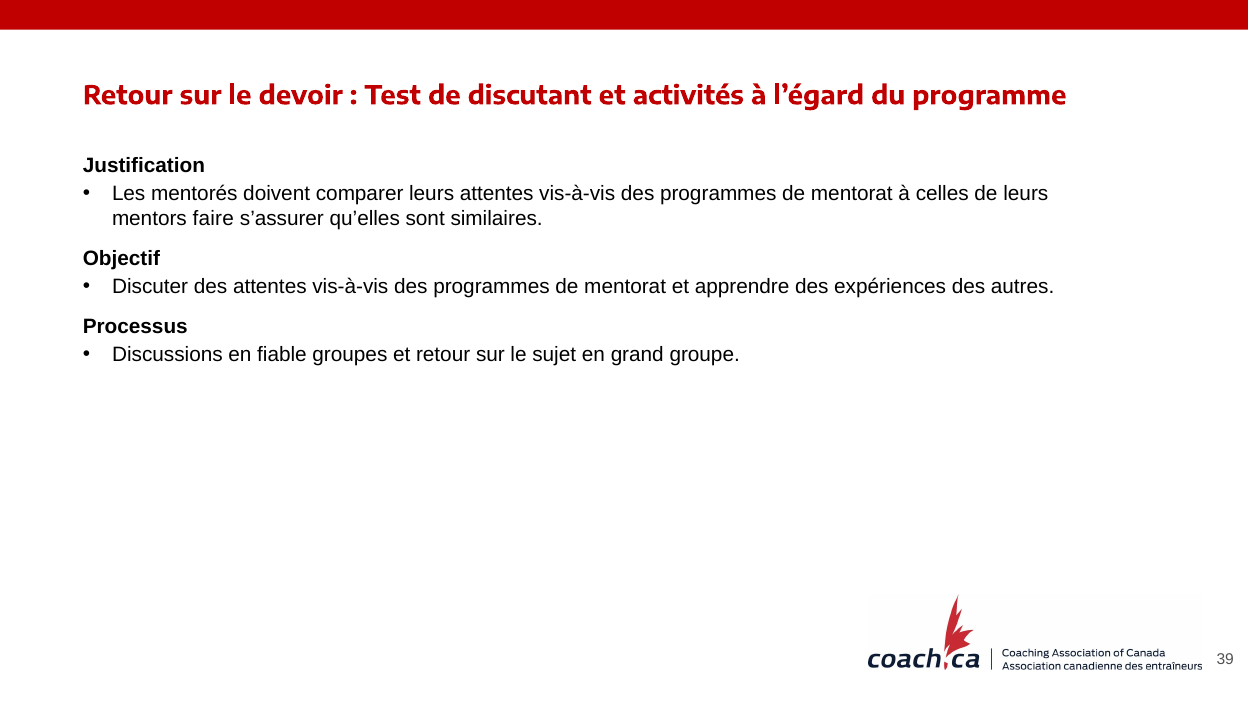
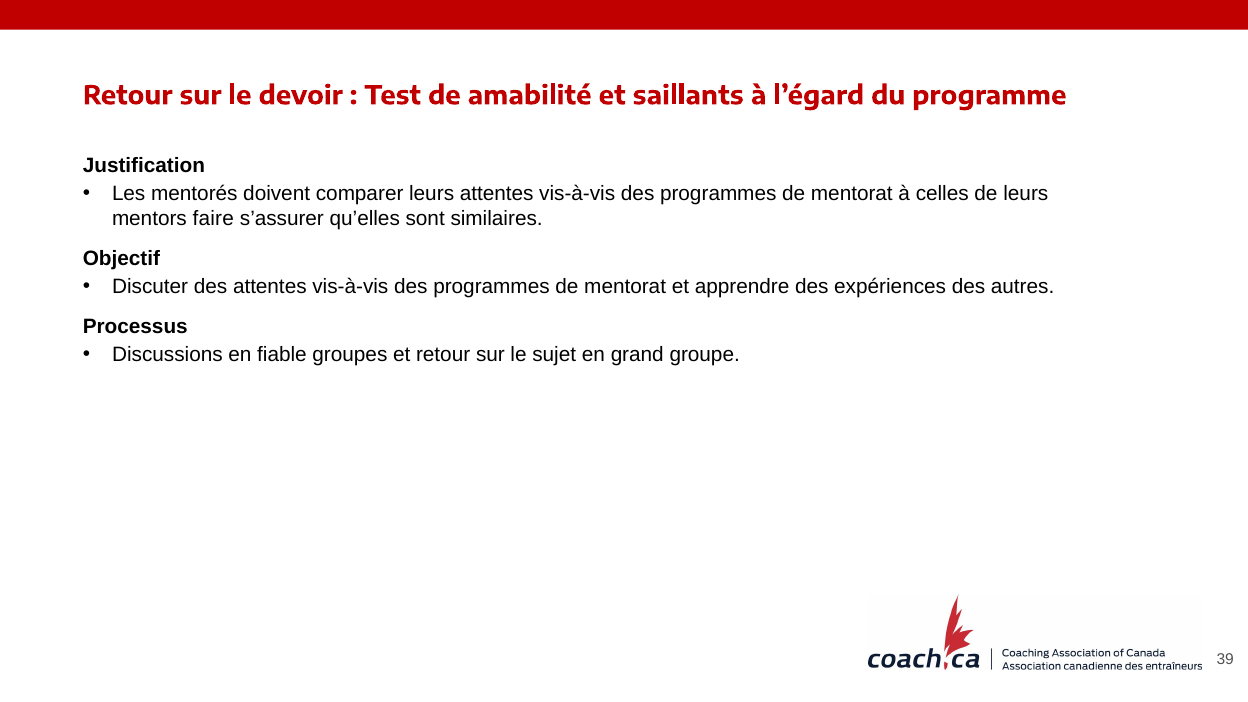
discutant: discutant -> amabilité (530, 96)
activités: activités -> saillants (688, 96)
